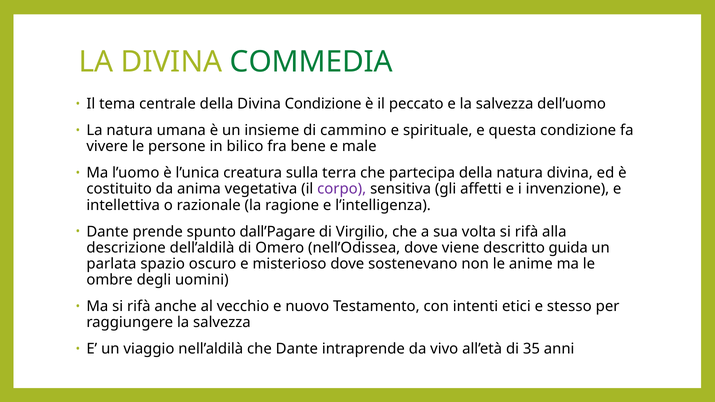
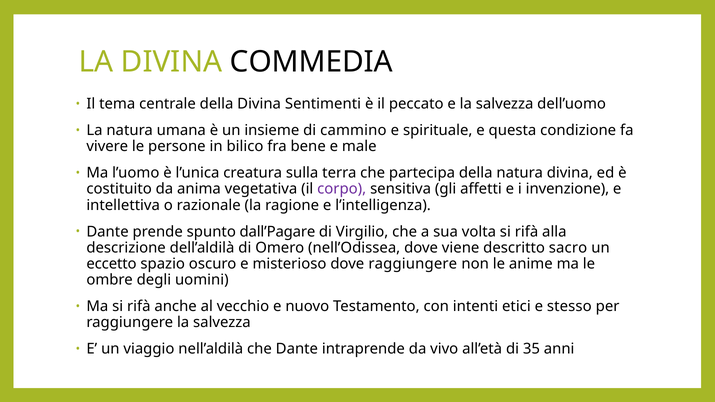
COMMEDIA colour: green -> black (311, 62)
Divina Condizione: Condizione -> Sentimenti (323, 104)
guida: guida -> sacro (568, 248)
parlata: parlata -> eccetto (112, 264)
dove sostenevano: sostenevano -> raggiungere (413, 264)
